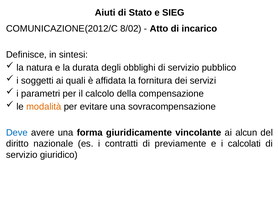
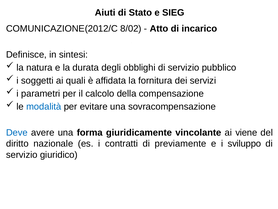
modalità colour: orange -> blue (44, 106)
alcun: alcun -> viene (246, 132)
calcolati: calcolati -> sviluppo (244, 143)
